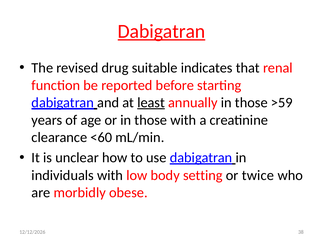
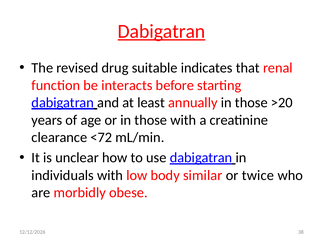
reported: reported -> interacts (127, 85)
least underline: present -> none (151, 102)
>59: >59 -> >20 (282, 102)
<60: <60 -> <72 (101, 137)
setting: setting -> similar (203, 175)
